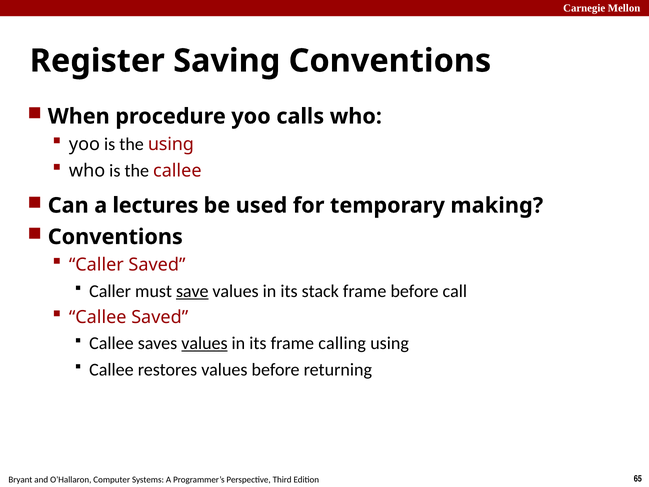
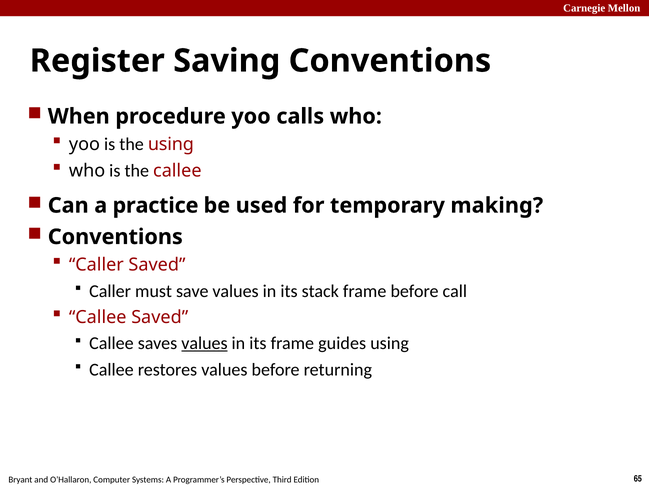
lectures: lectures -> practice (156, 205)
save underline: present -> none (192, 291)
calling: calling -> guides (342, 343)
